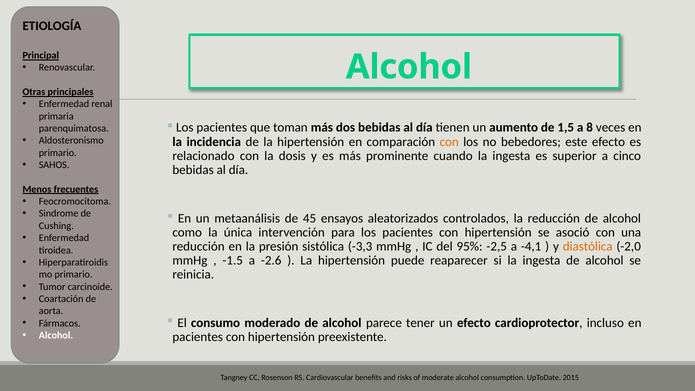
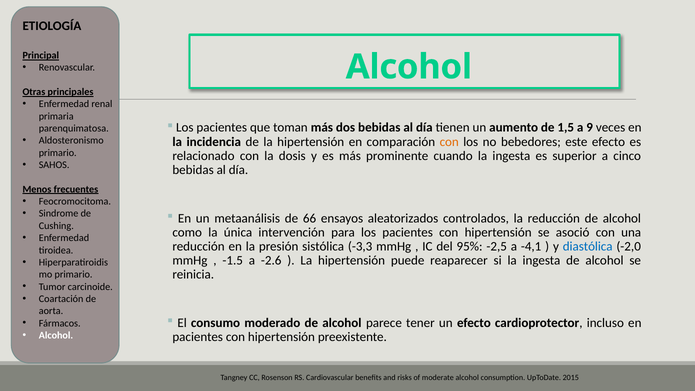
8: 8 -> 9 (590, 128)
45: 45 -> 66 (310, 218)
diastólica colour: orange -> blue (588, 246)
